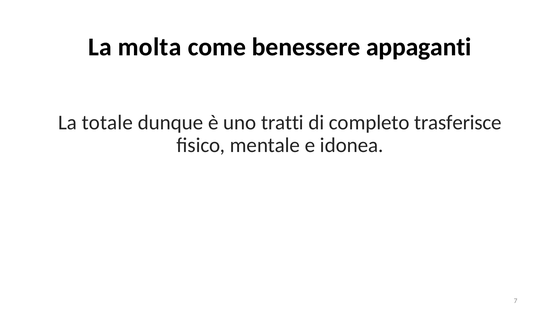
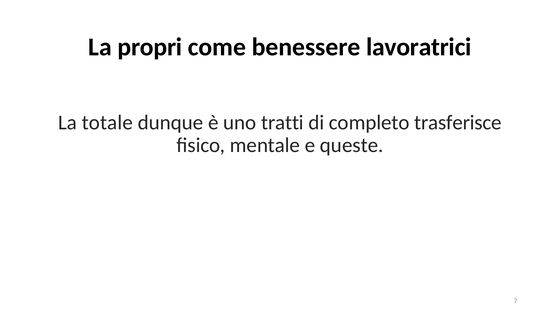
molta: molta -> propri (150, 47)
appaganti: appaganti -> lavoratrici (419, 47)
idonea: idonea -> queste (352, 145)
